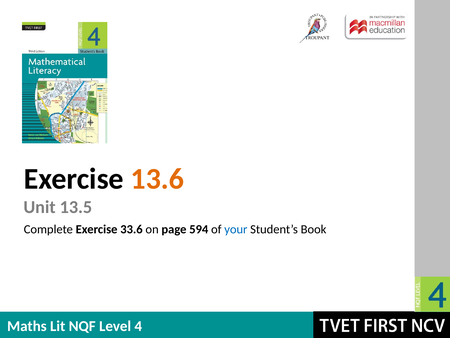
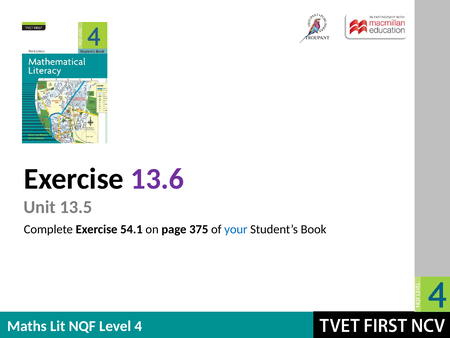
13.6 colour: orange -> purple (157, 179)
33.6: 33.6 -> 54.1 (131, 229)
594: 594 -> 375 (199, 229)
